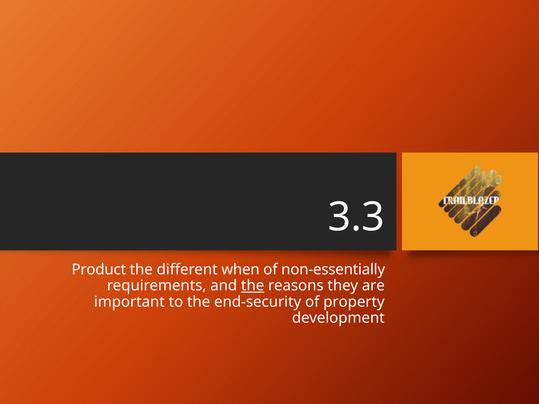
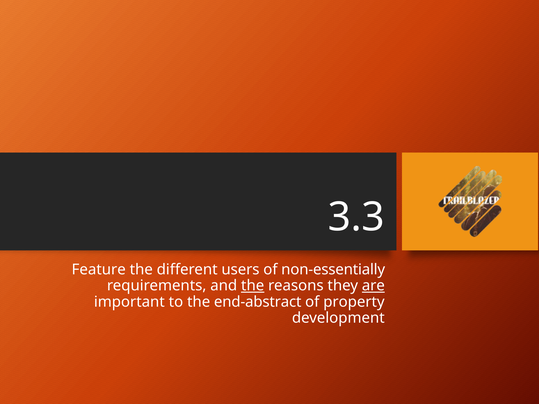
Product: Product -> Feature (99, 270)
when: when -> users (240, 270)
are underline: none -> present (373, 286)
end-security: end-security -> end-abstract (258, 302)
